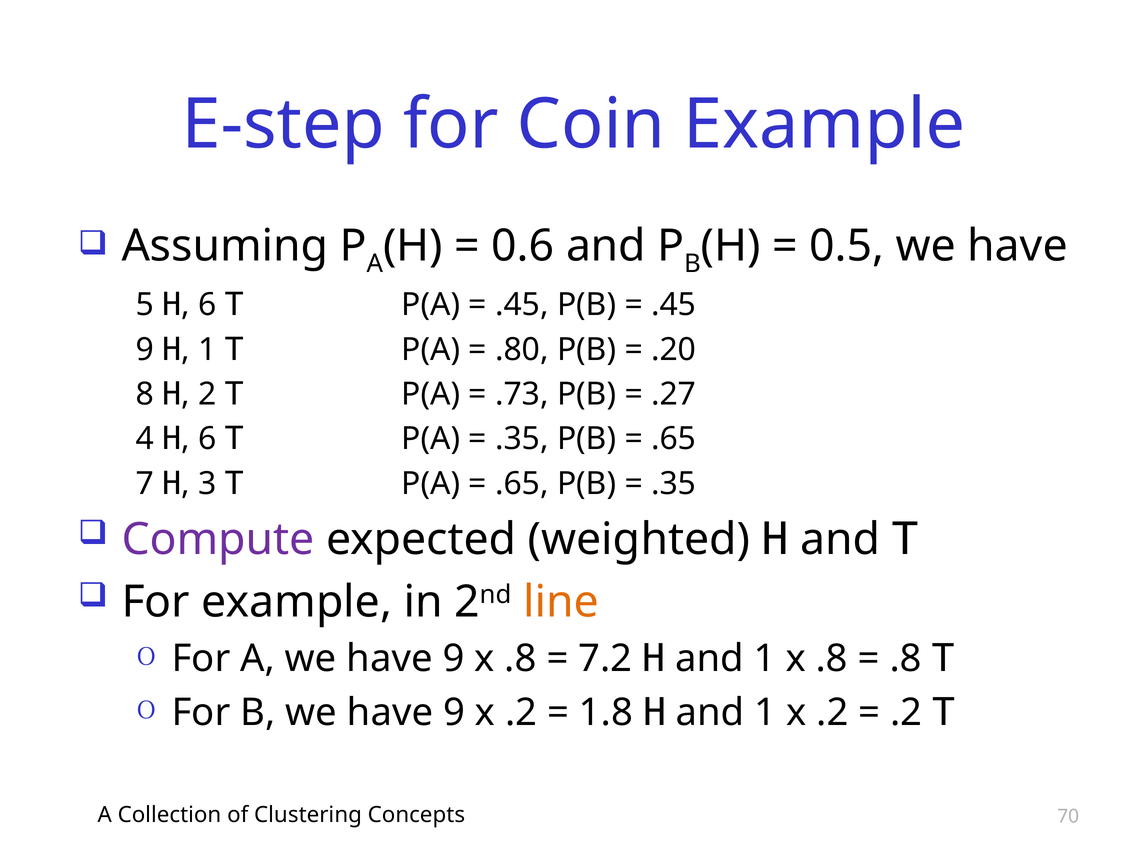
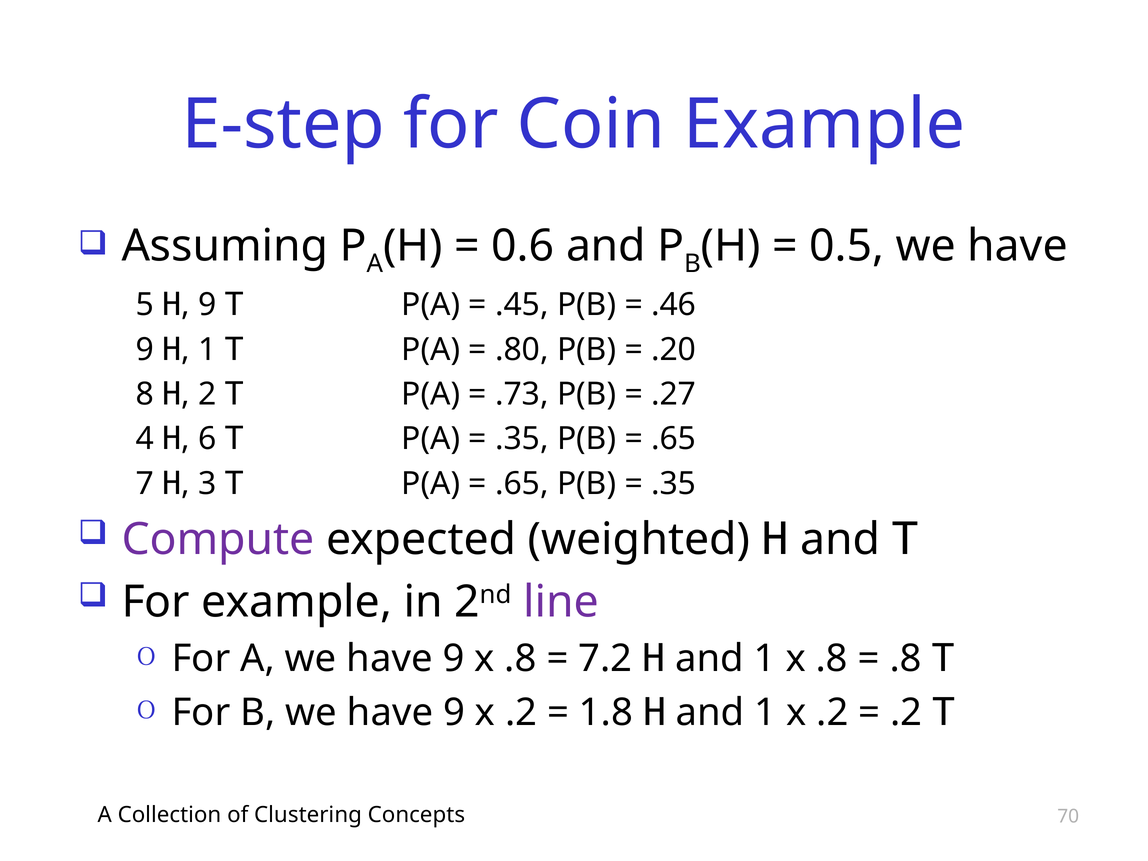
6: 6 -> 9 (207, 305)
.45: .45 -> .46 (674, 305)
line colour: orange -> purple (561, 602)
